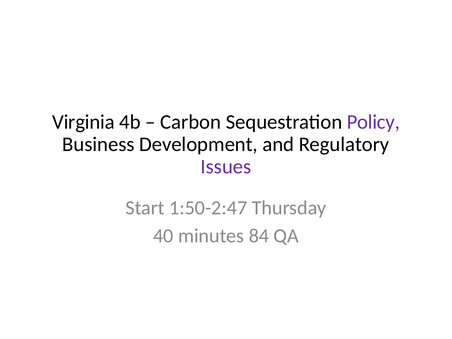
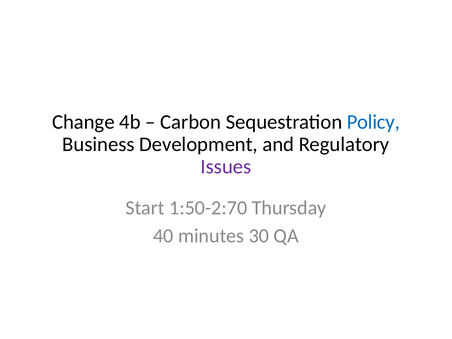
Virginia: Virginia -> Change (83, 122)
Policy colour: purple -> blue (373, 122)
1:50-2:47: 1:50-2:47 -> 1:50-2:70 (208, 208)
84: 84 -> 30 (259, 236)
